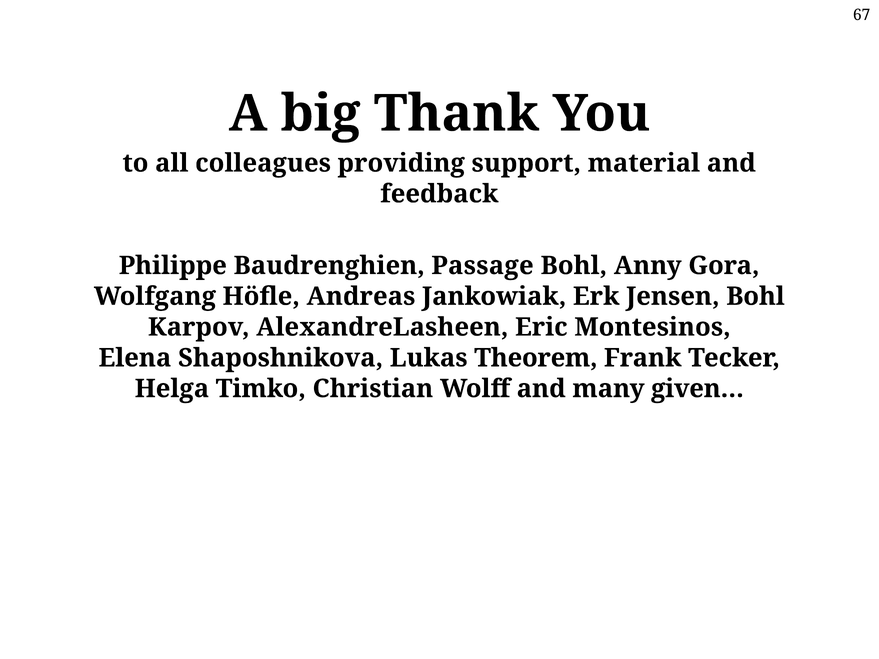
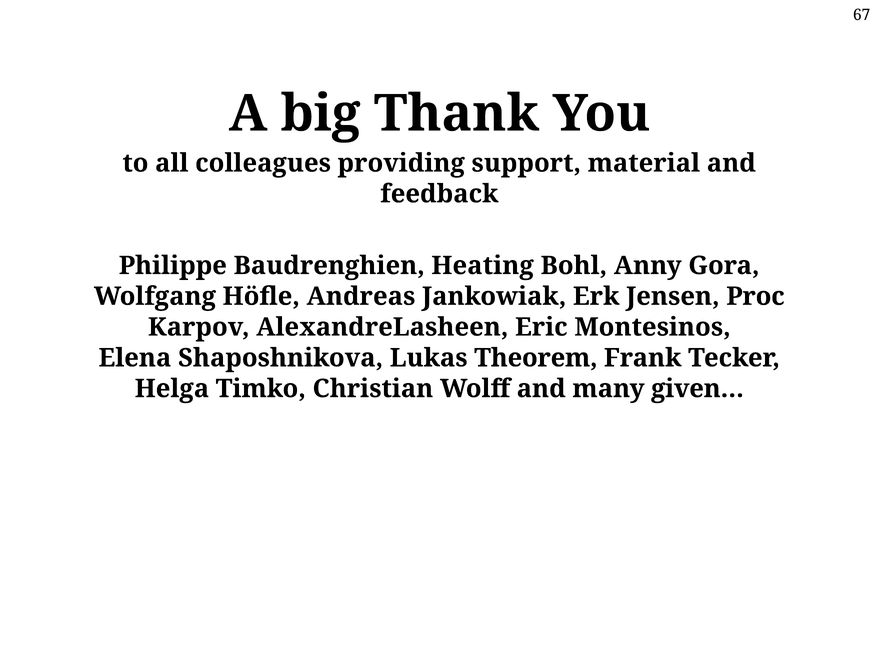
Passage: Passage -> Heating (483, 266)
Jensen Bohl: Bohl -> Proc (756, 297)
